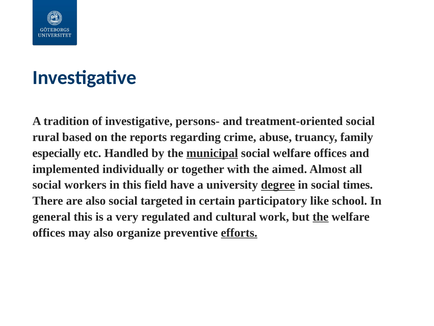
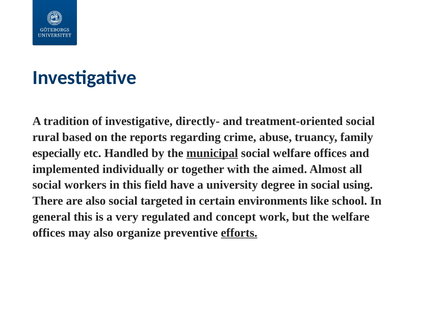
persons-: persons- -> directly- (198, 121)
degree underline: present -> none (278, 185)
times: times -> using (358, 185)
participatory: participatory -> environments (273, 201)
cultural: cultural -> concept (236, 217)
the underline: present -> none (321, 217)
